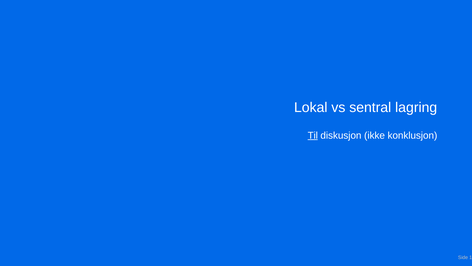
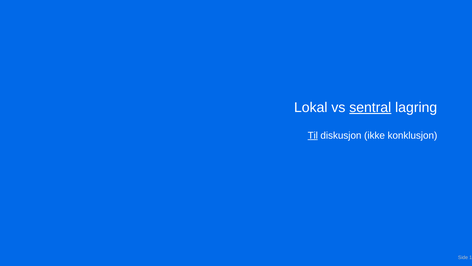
sentral underline: none -> present (370, 107)
